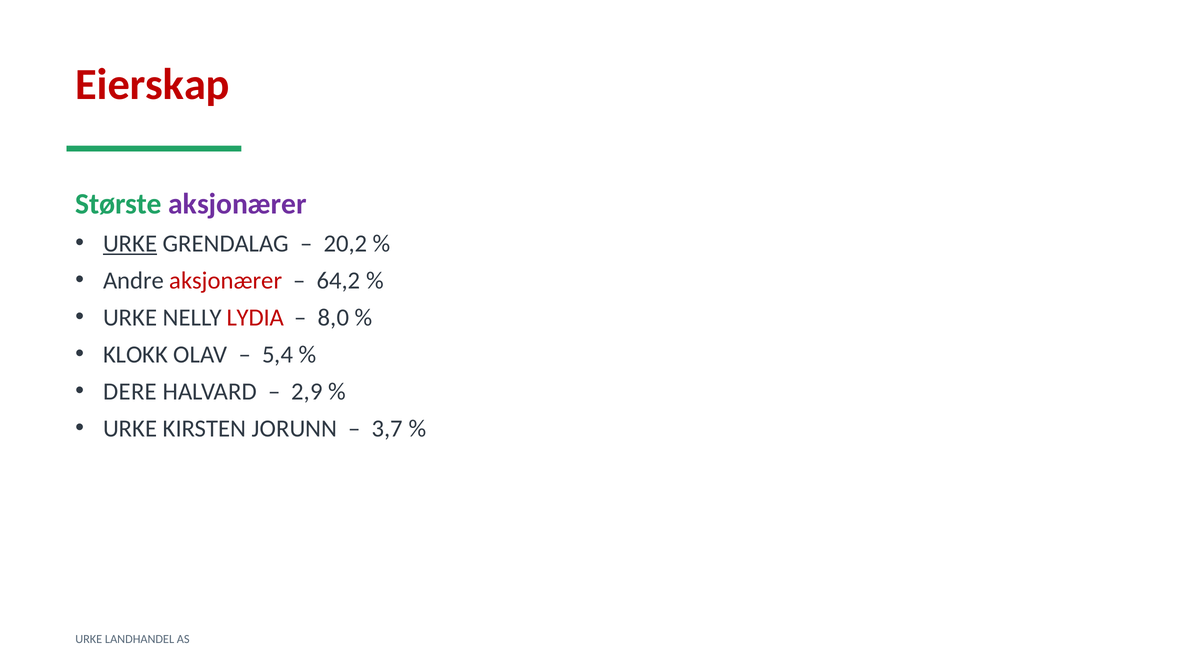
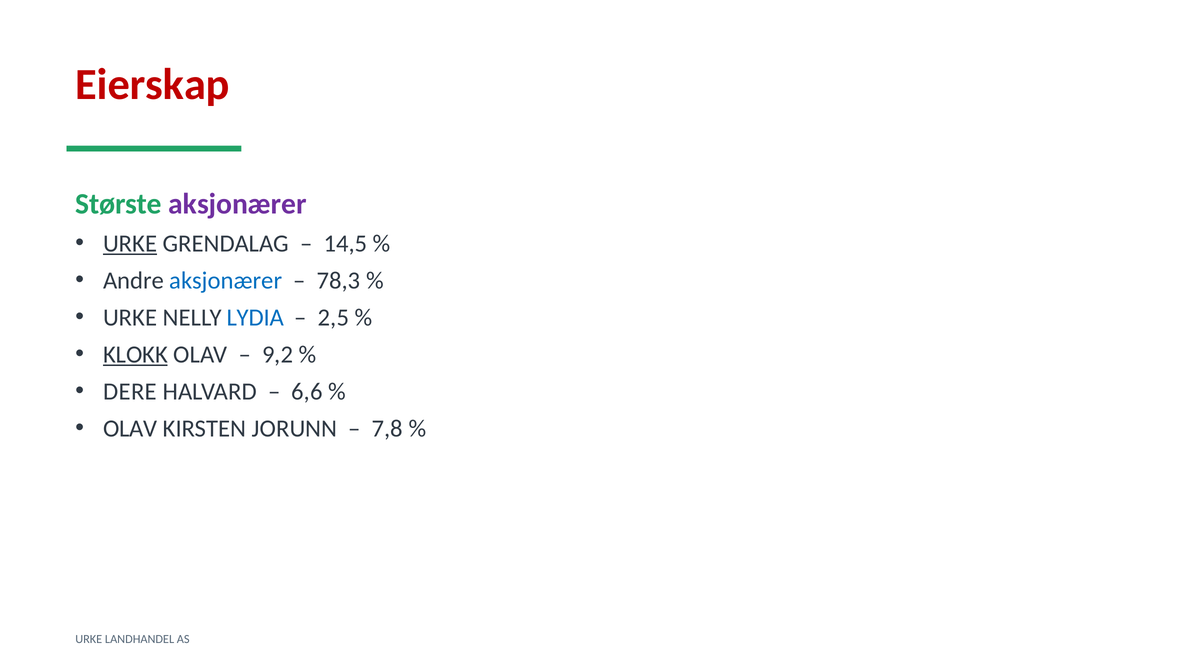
20,2: 20,2 -> 14,5 (346, 243)
aksjonærer colour: red -> blue (226, 280)
64,2: 64,2 -> 78,3 (339, 280)
LYDIA colour: red -> blue (255, 318)
8,0: 8,0 -> 2,5 (333, 318)
KLOKK underline: none -> present (135, 355)
5,4: 5,4 -> 9,2 (278, 355)
2,9: 2,9 -> 6,6 (307, 392)
URKE: URKE -> OLAV (130, 429)
3,7: 3,7 -> 7,8 (387, 429)
